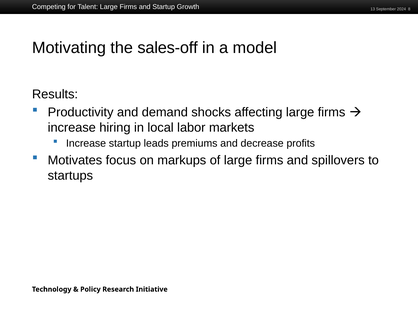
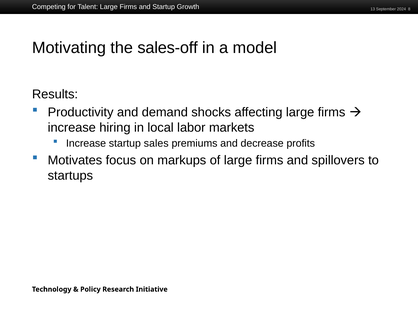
leads: leads -> sales (156, 143)
